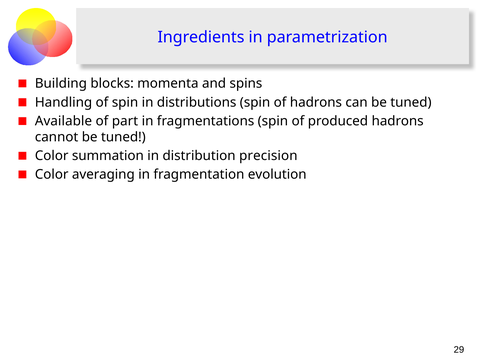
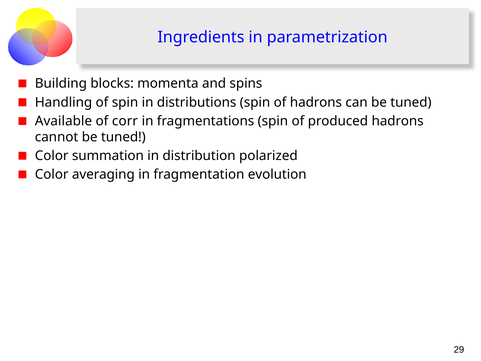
part: part -> corr (125, 121)
precision: precision -> polarized (268, 156)
